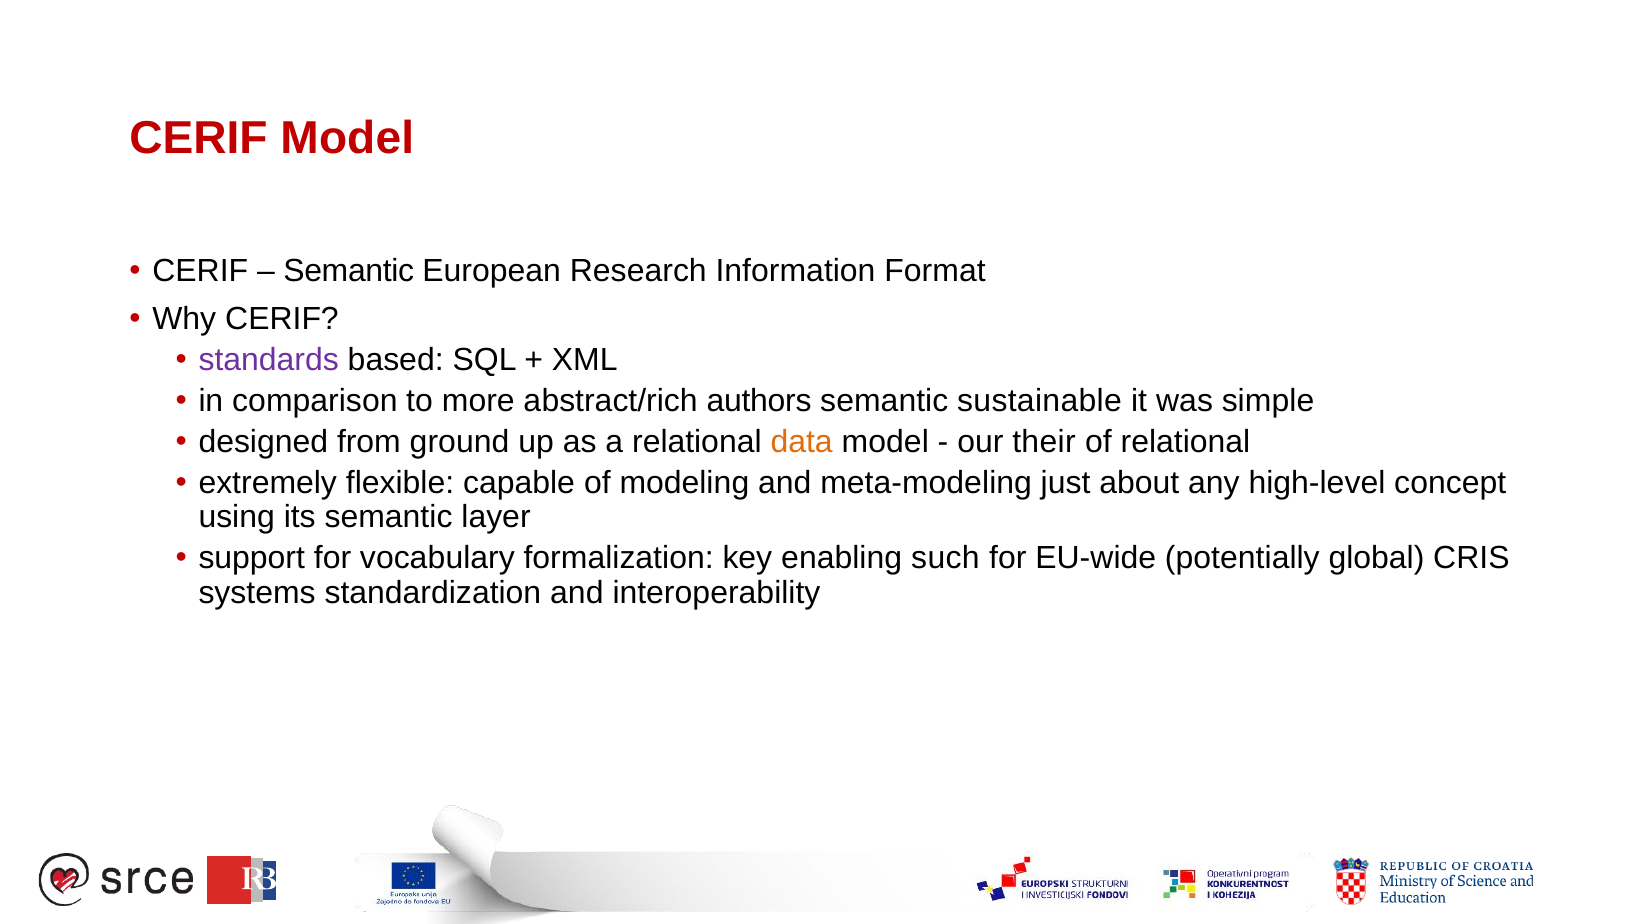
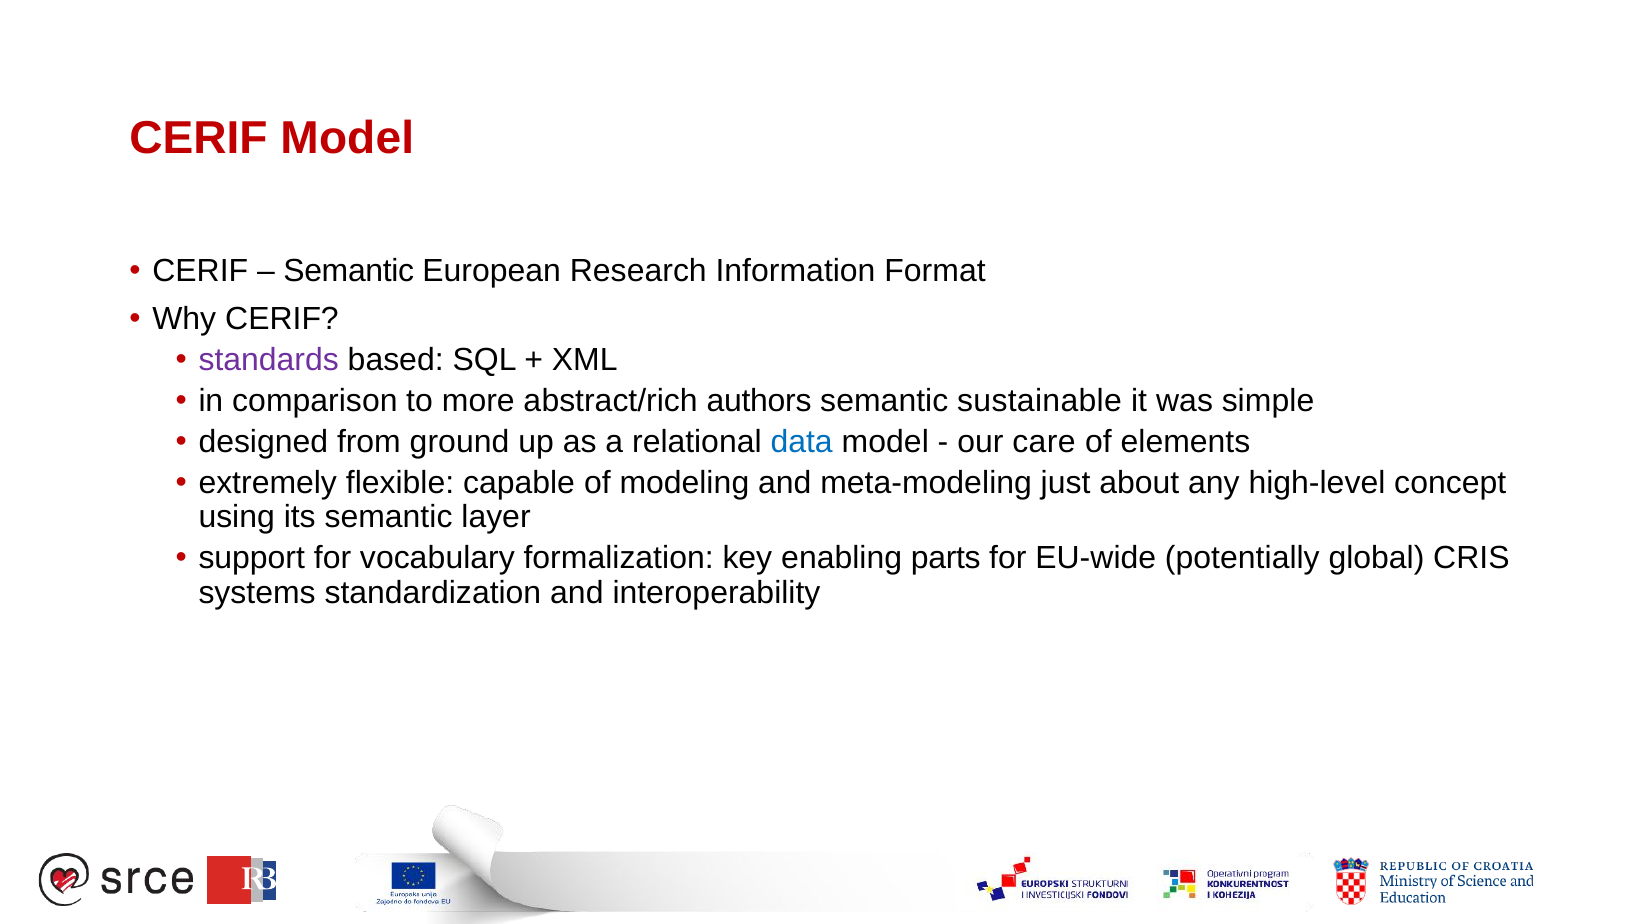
data colour: orange -> blue (802, 442)
their: their -> care (1044, 442)
of relational: relational -> elements (1185, 442)
such: such -> parts (946, 558)
